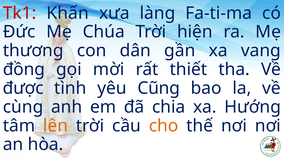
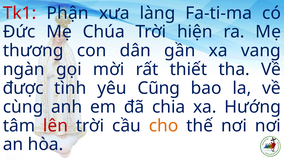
Khấn: Khấn -> Phận (68, 13)
đồng: đồng -> ngàn (24, 69)
lên colour: orange -> red (55, 125)
